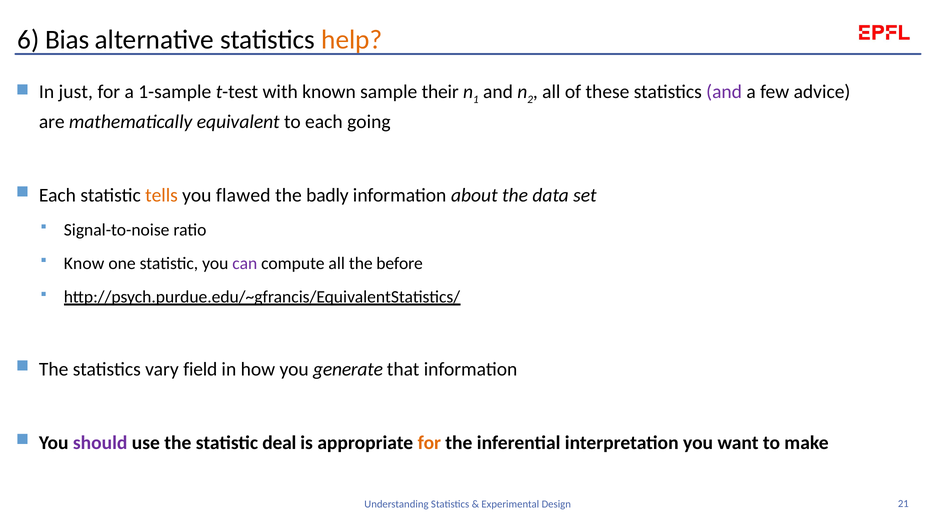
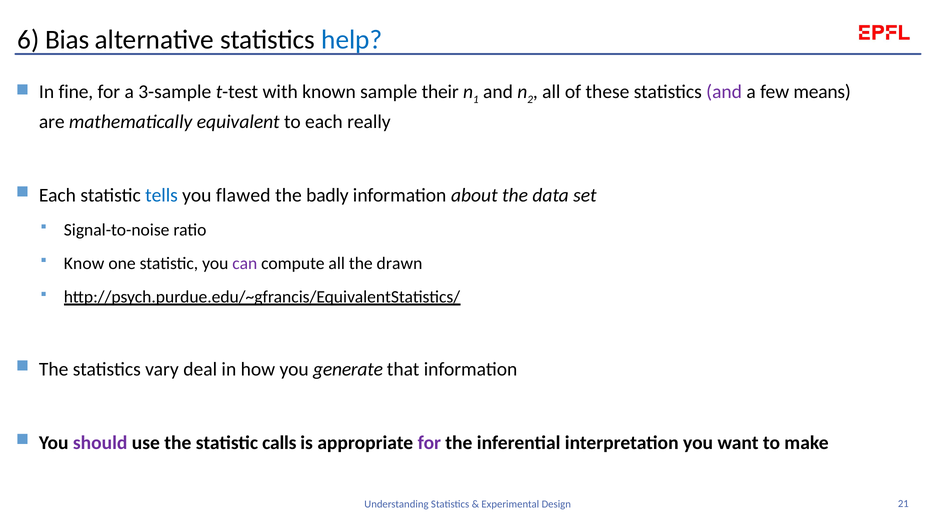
help colour: orange -> blue (352, 40)
just: just -> fine (76, 92)
1-sample: 1-sample -> 3-sample (175, 92)
advice: advice -> means (822, 92)
going: going -> really (369, 122)
tells colour: orange -> blue (162, 195)
before: before -> drawn (399, 264)
field: field -> deal (200, 370)
deal: deal -> calls (279, 443)
for colour: orange -> purple (429, 443)
